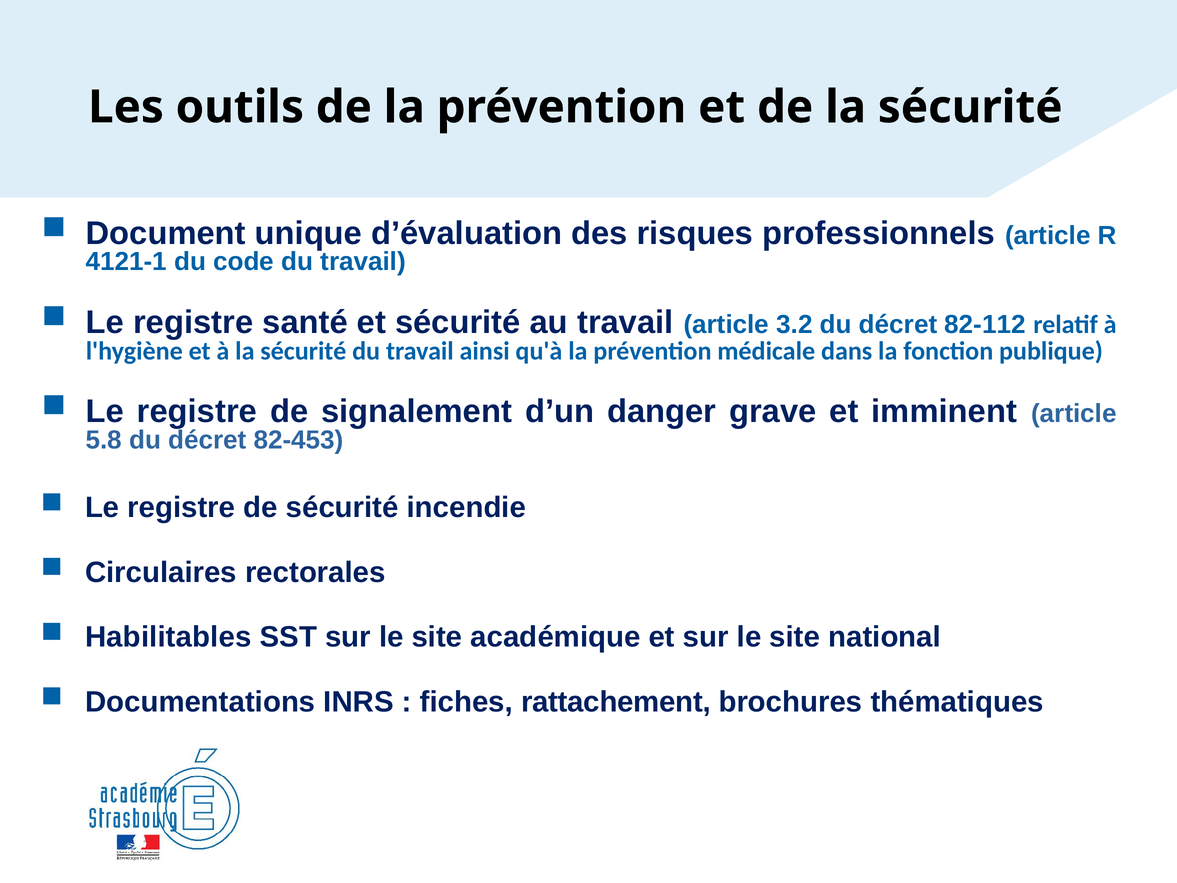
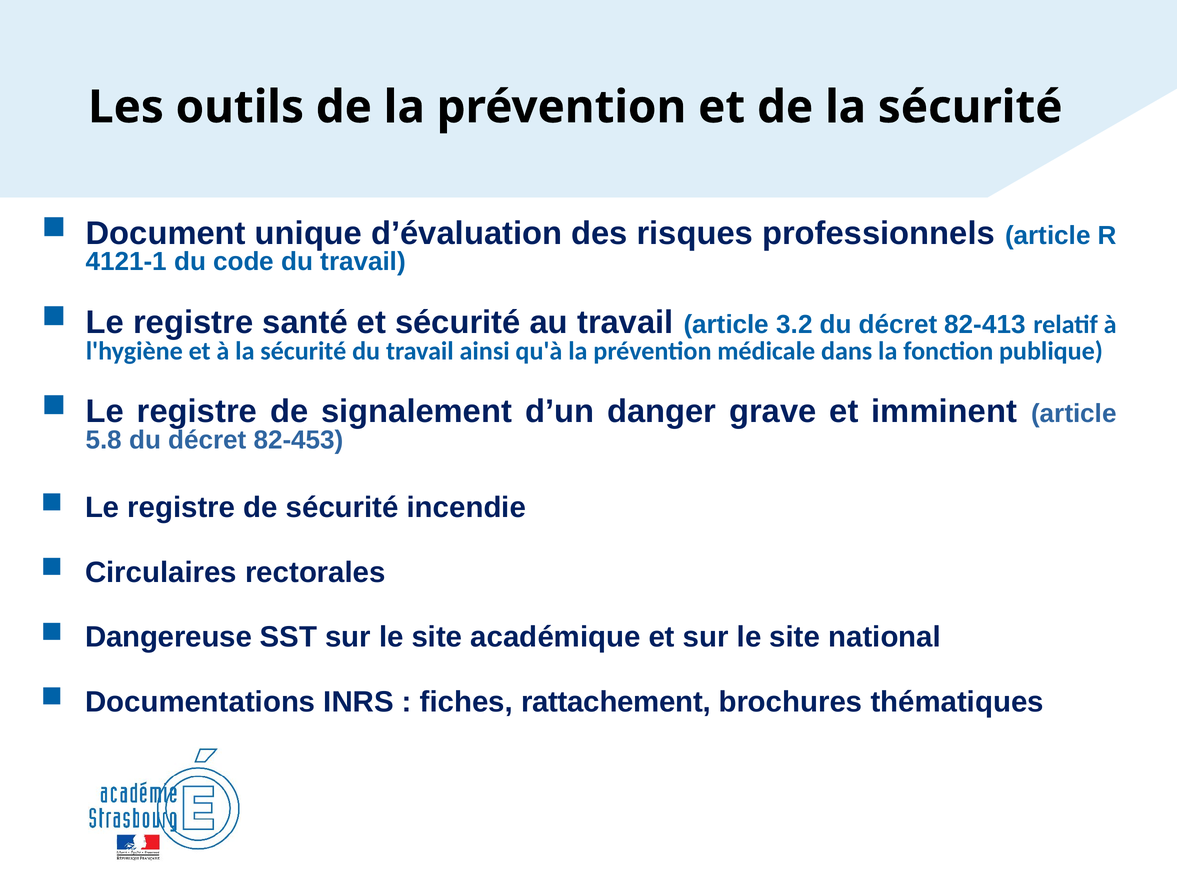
82-112: 82-112 -> 82-413 (985, 325)
Habilitables: Habilitables -> Dangereuse (168, 637)
